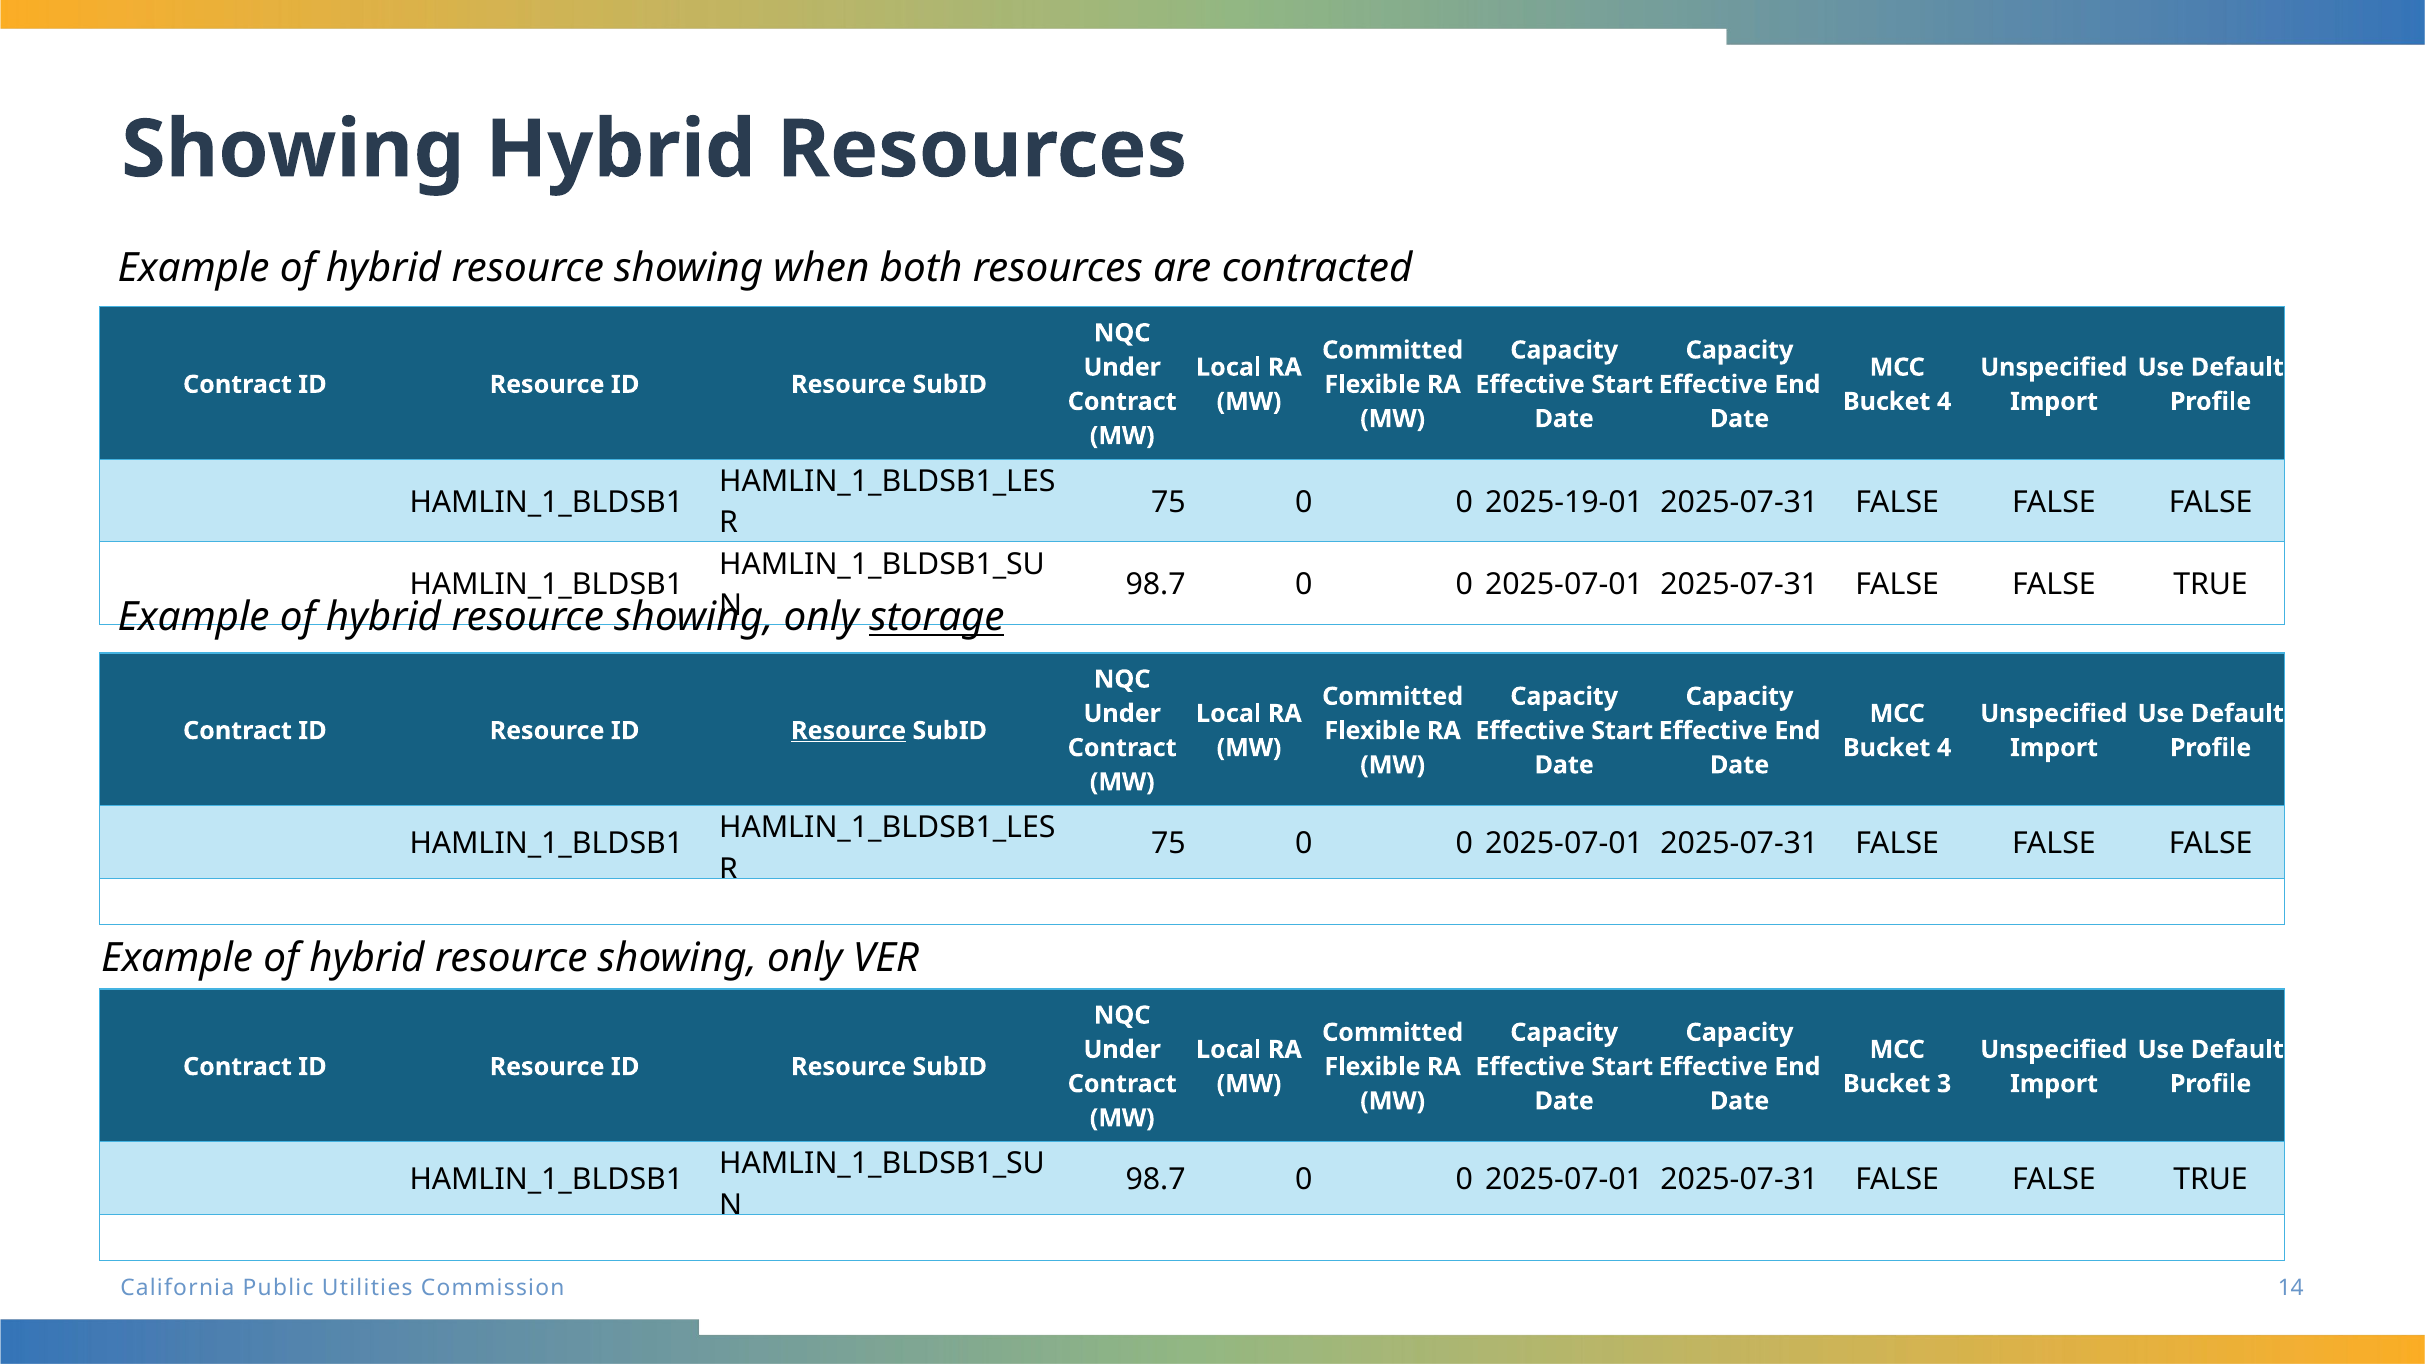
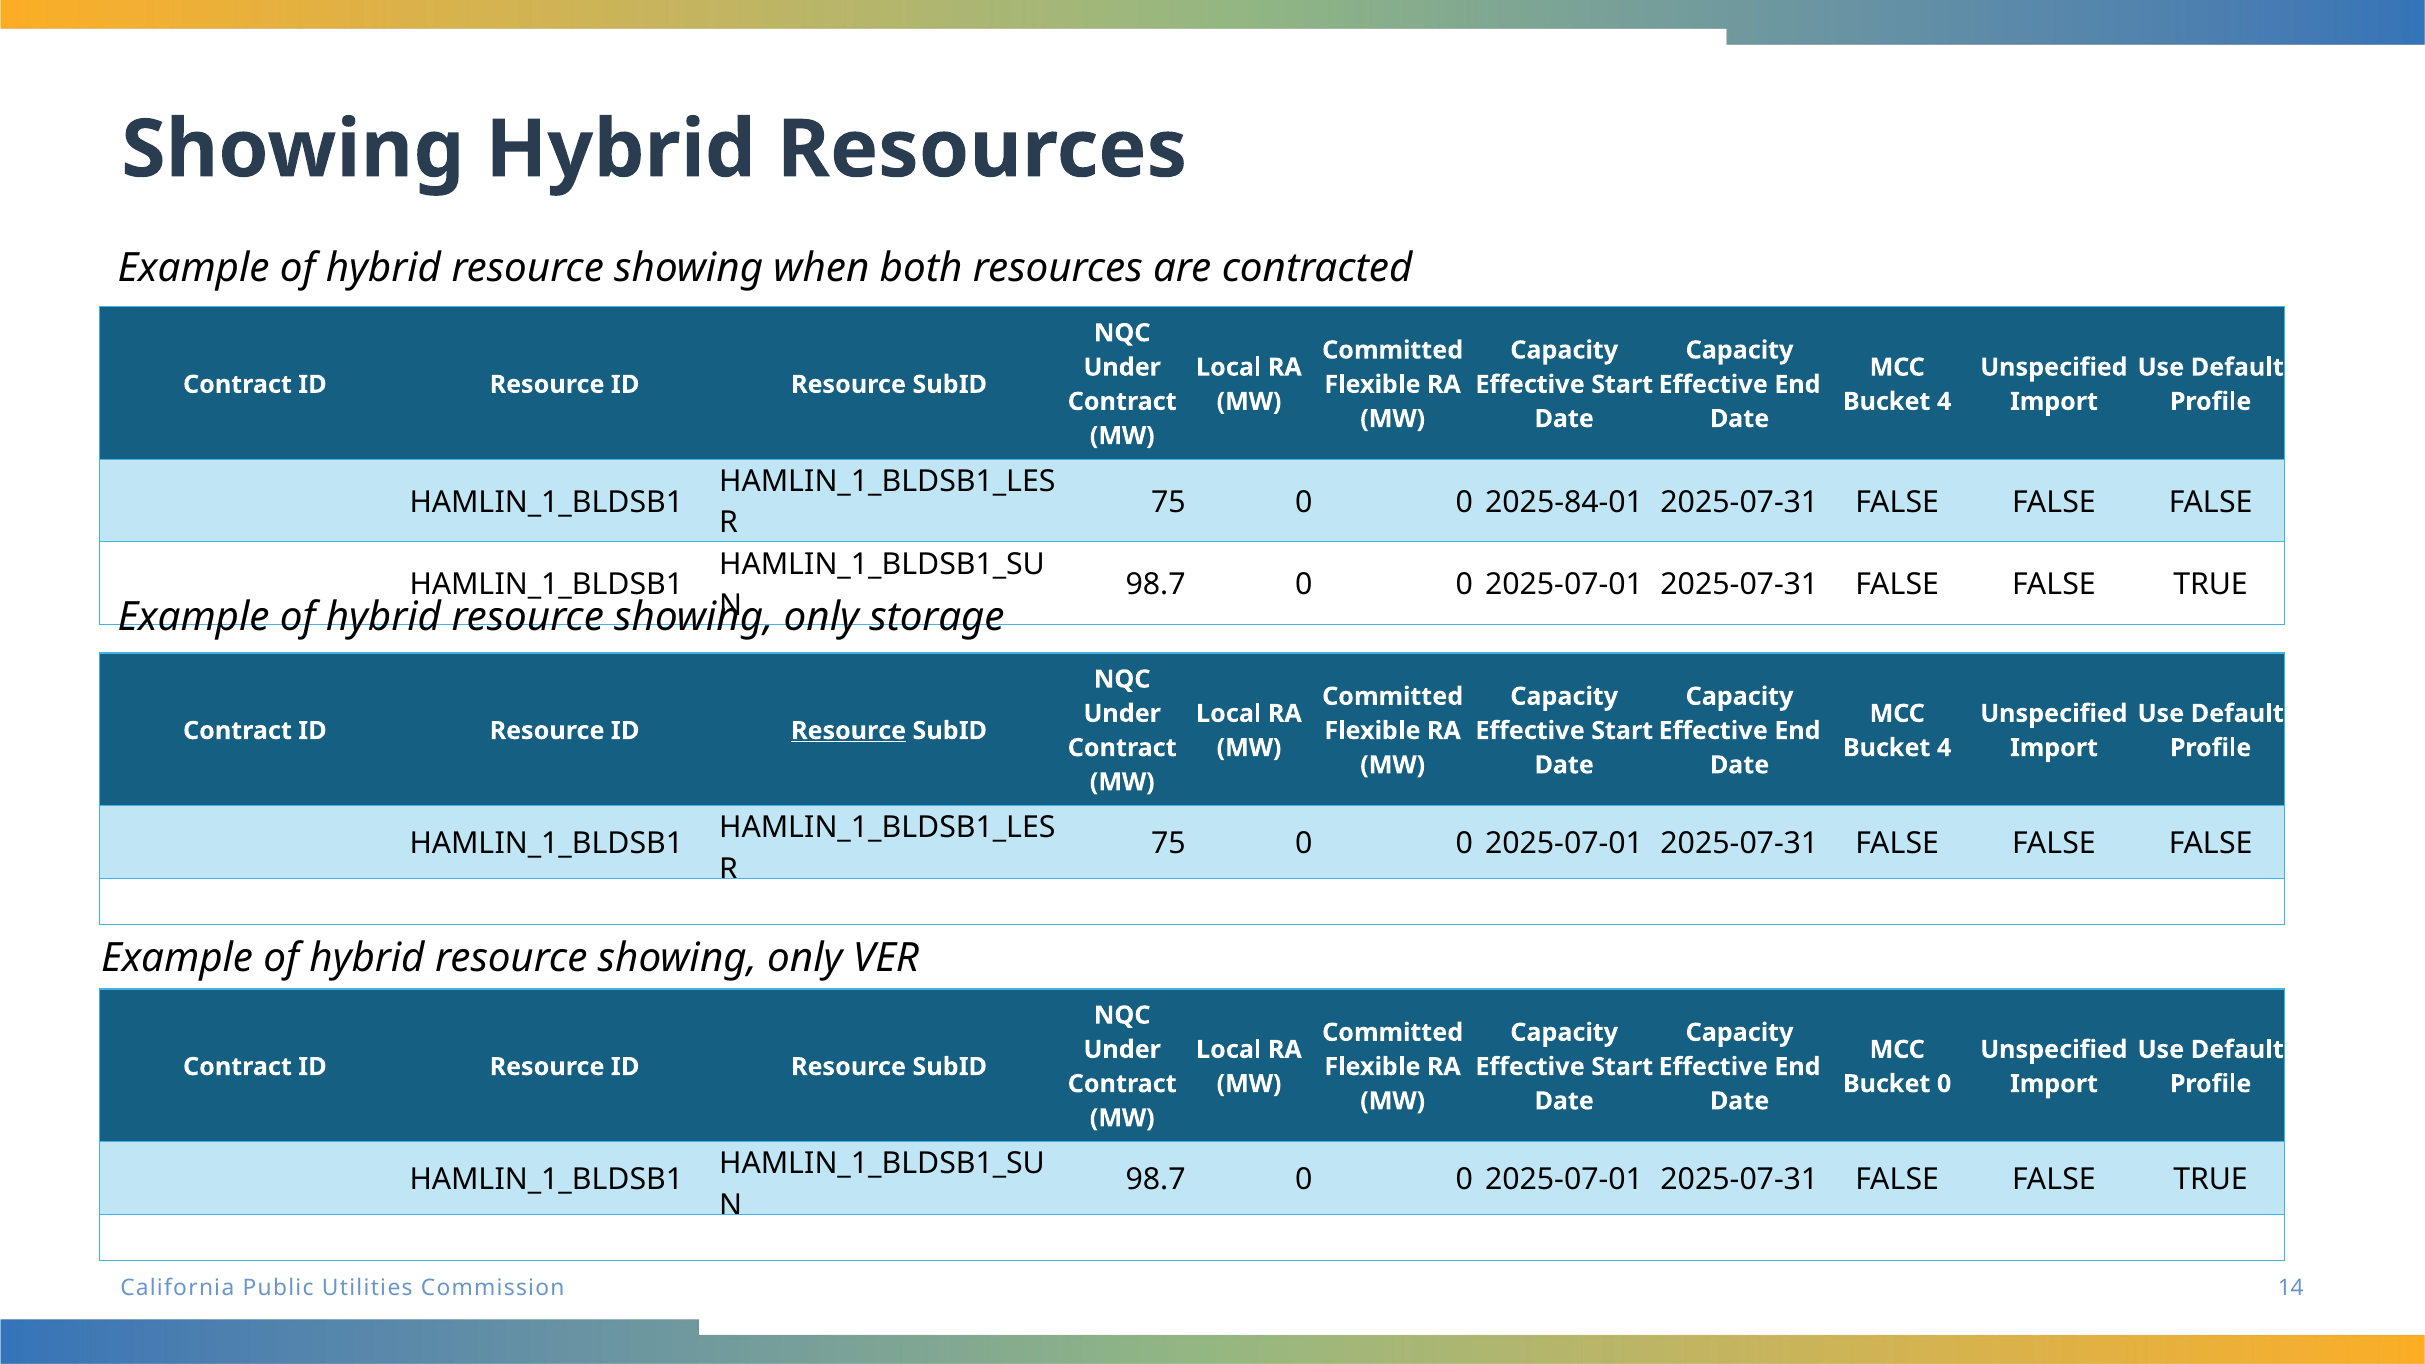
2025-19-01: 2025-19-01 -> 2025-84-01 (1564, 502)
storage underline: present -> none (937, 618)
Bucket 3: 3 -> 0 (1944, 1084)
